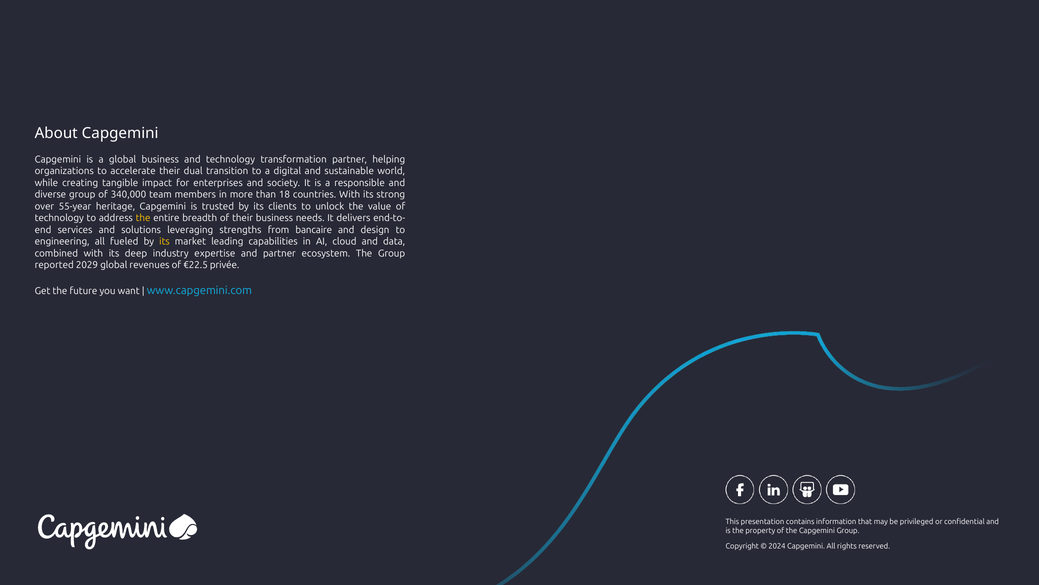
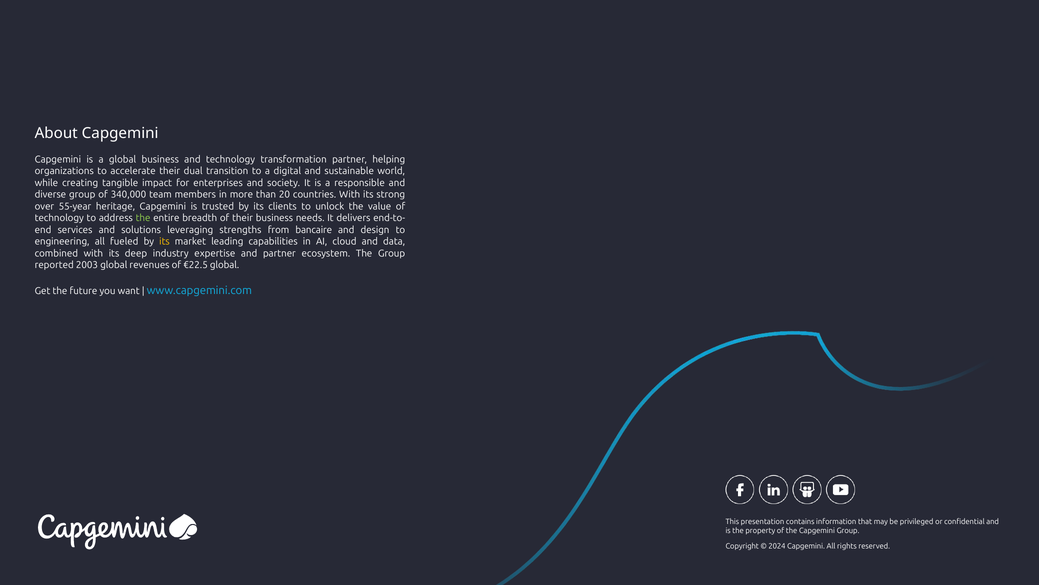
18: 18 -> 20 (284, 194)
the colour: yellow -> light green (143, 218)
2029: 2029 -> 2003 (87, 265)
€22.5 privée: privée -> global (225, 265)
